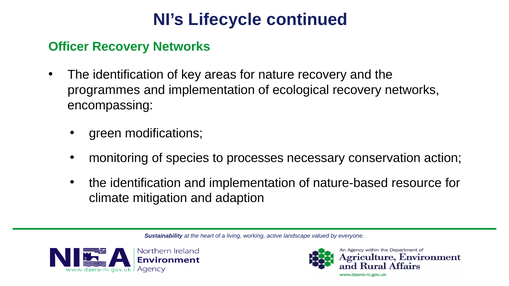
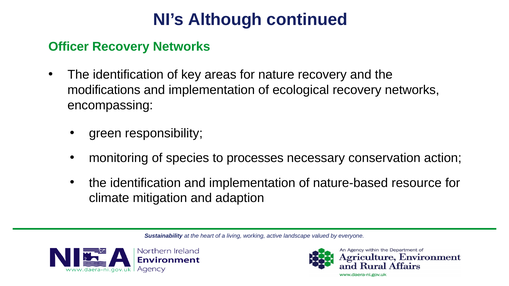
Lifecycle: Lifecycle -> Although (225, 20)
programmes: programmes -> modifications (104, 90)
modifications: modifications -> responsibility (164, 133)
